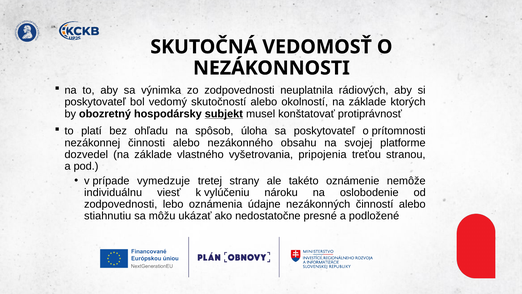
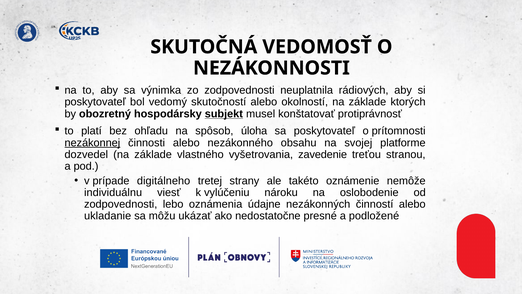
nezákonnej underline: none -> present (92, 143)
pripojenia: pripojenia -> zavedenie (323, 154)
vymedzuje: vymedzuje -> digitálneho (164, 181)
stiahnutiu: stiahnutiu -> ukladanie (108, 216)
